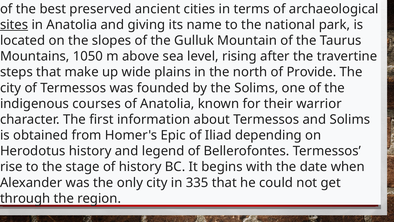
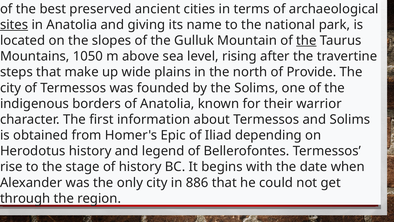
the underline: none -> present (306, 40)
courses: courses -> borders (97, 104)
335: 335 -> 886 (197, 182)
